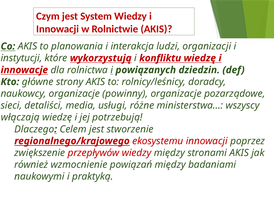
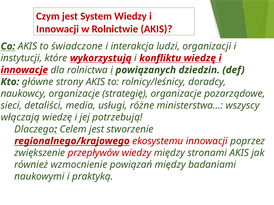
planowania: planowania -> świadczone (77, 46)
powinny: powinny -> strategię (125, 94)
